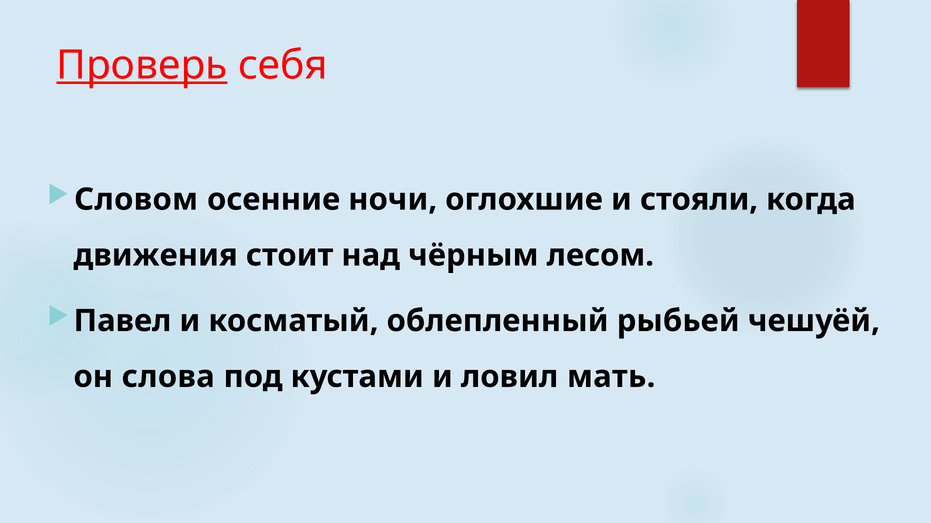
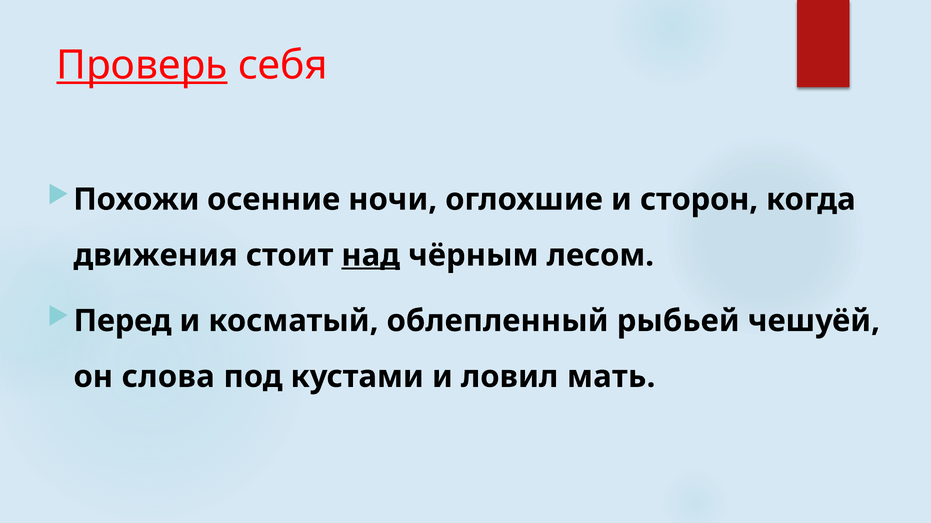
Словом: Словом -> Похожи (136, 200)
стояли: стояли -> сторон (699, 200)
над underline: none -> present (371, 256)
Павел: Павел -> Перед (123, 321)
